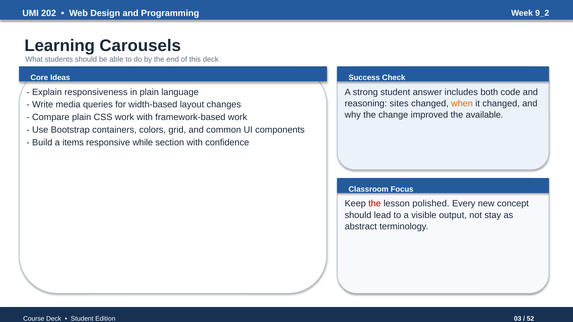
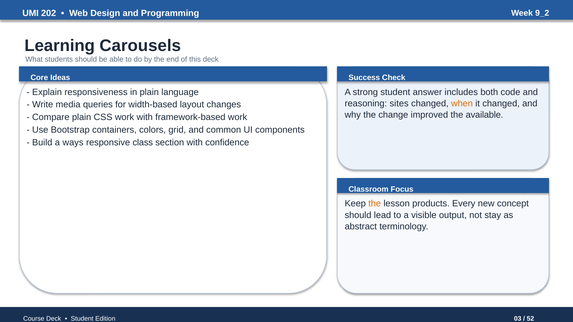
items: items -> ways (73, 143)
while: while -> class (143, 143)
the colour: red -> orange (375, 204)
polished: polished -> products (431, 204)
